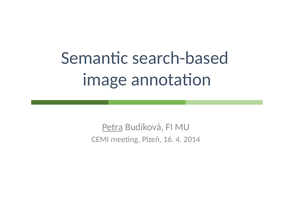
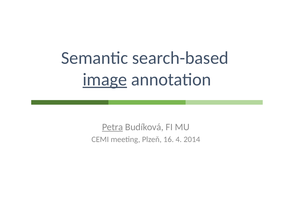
image underline: none -> present (105, 79)
